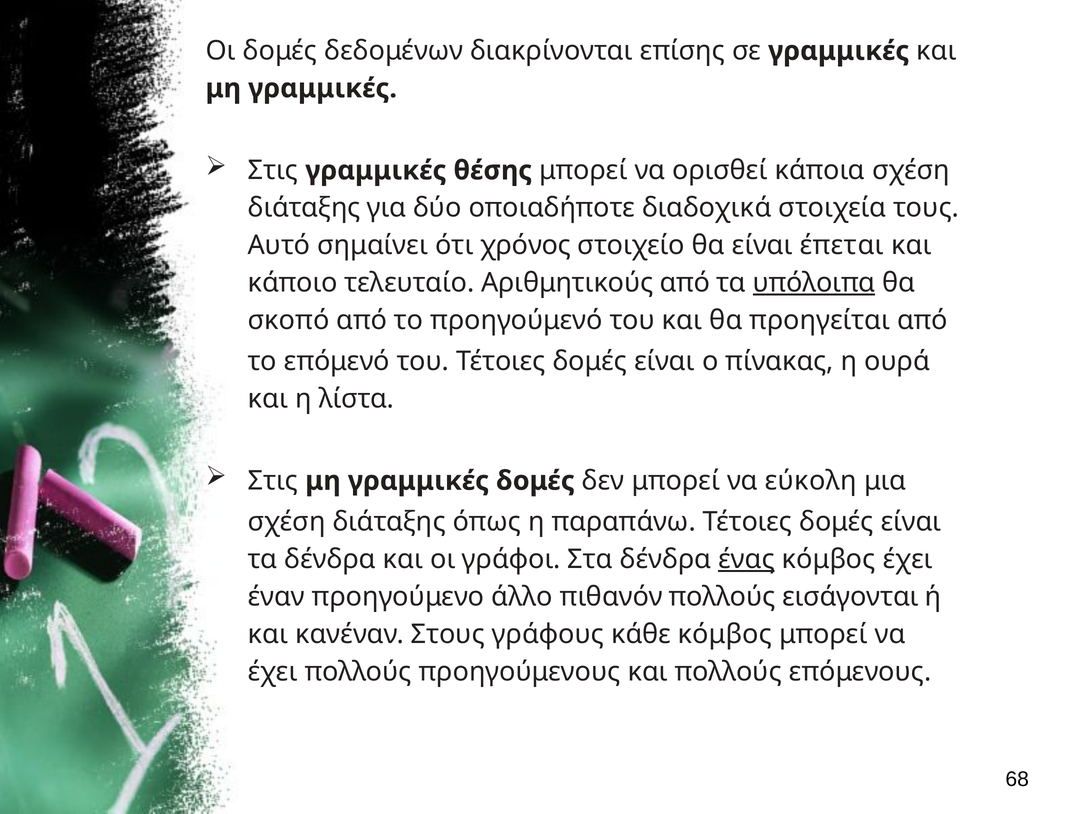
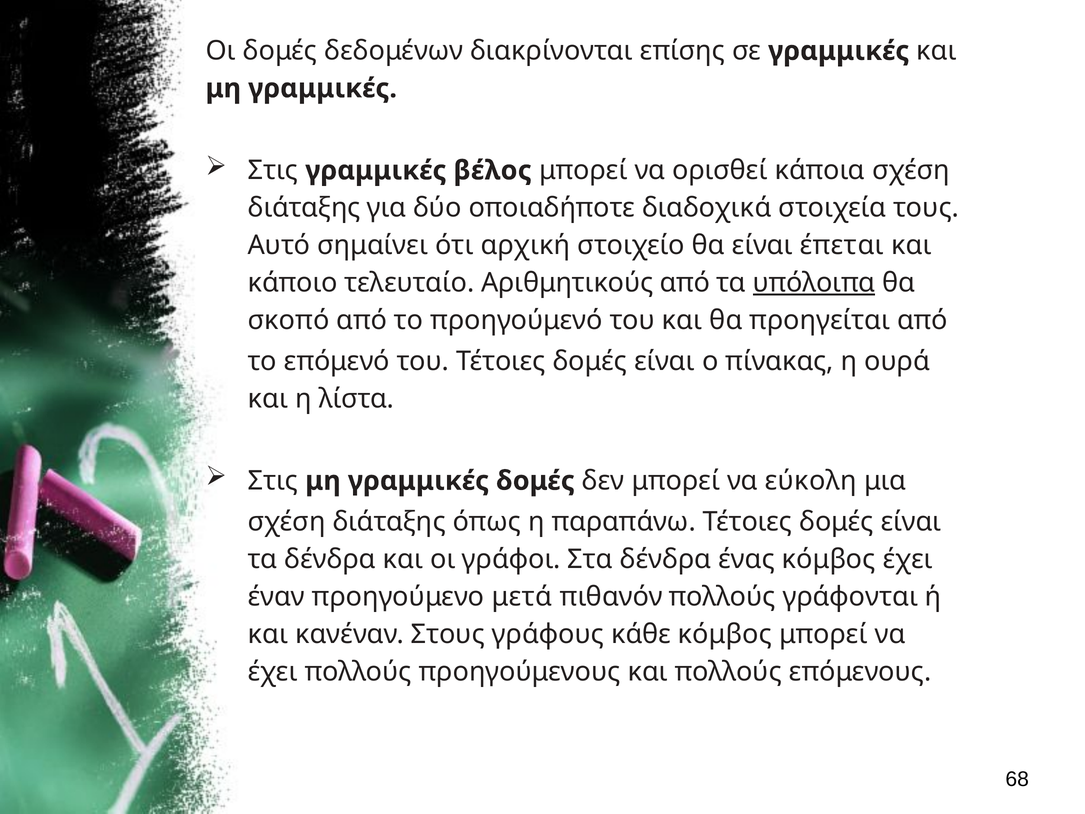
θέσης: θέσης -> βέλος (493, 170)
χρόνος: χρόνος -> αρχική (525, 245)
ένας underline: present -> none (746, 559)
άλλο: άλλο -> μετά (522, 597)
εισάγονται: εισάγονται -> γράφονται (850, 597)
